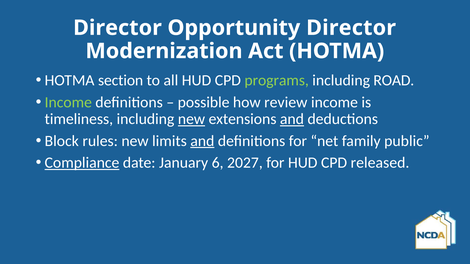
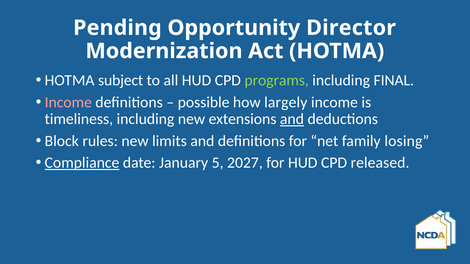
Director: Director -> Pending (117, 28)
section: section -> subject (121, 81)
ROAD: ROAD -> FINAL (394, 81)
Income colour: light green -> pink (68, 102)
review: review -> largely (286, 102)
new underline: present -> none (191, 119)
and underline: present -> none (202, 141)
public: public -> losing (407, 141)
6: 6 -> 5 (218, 163)
